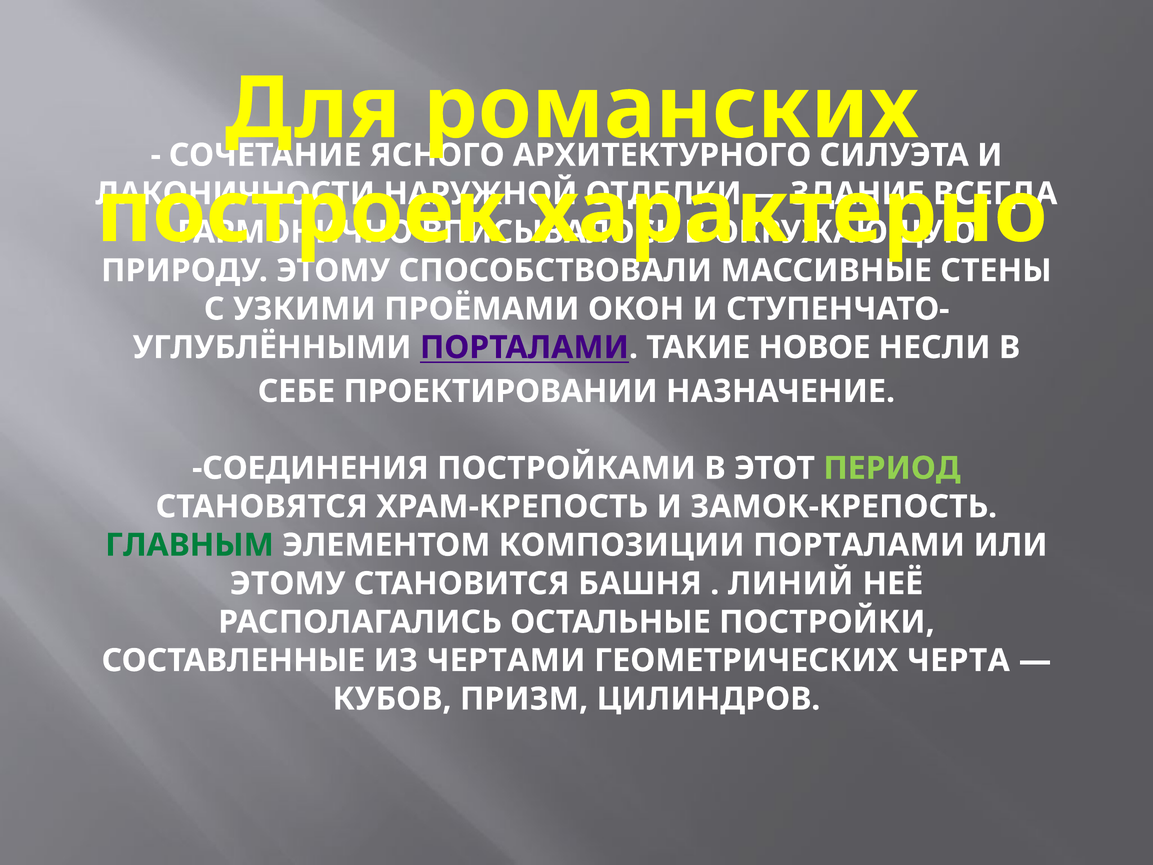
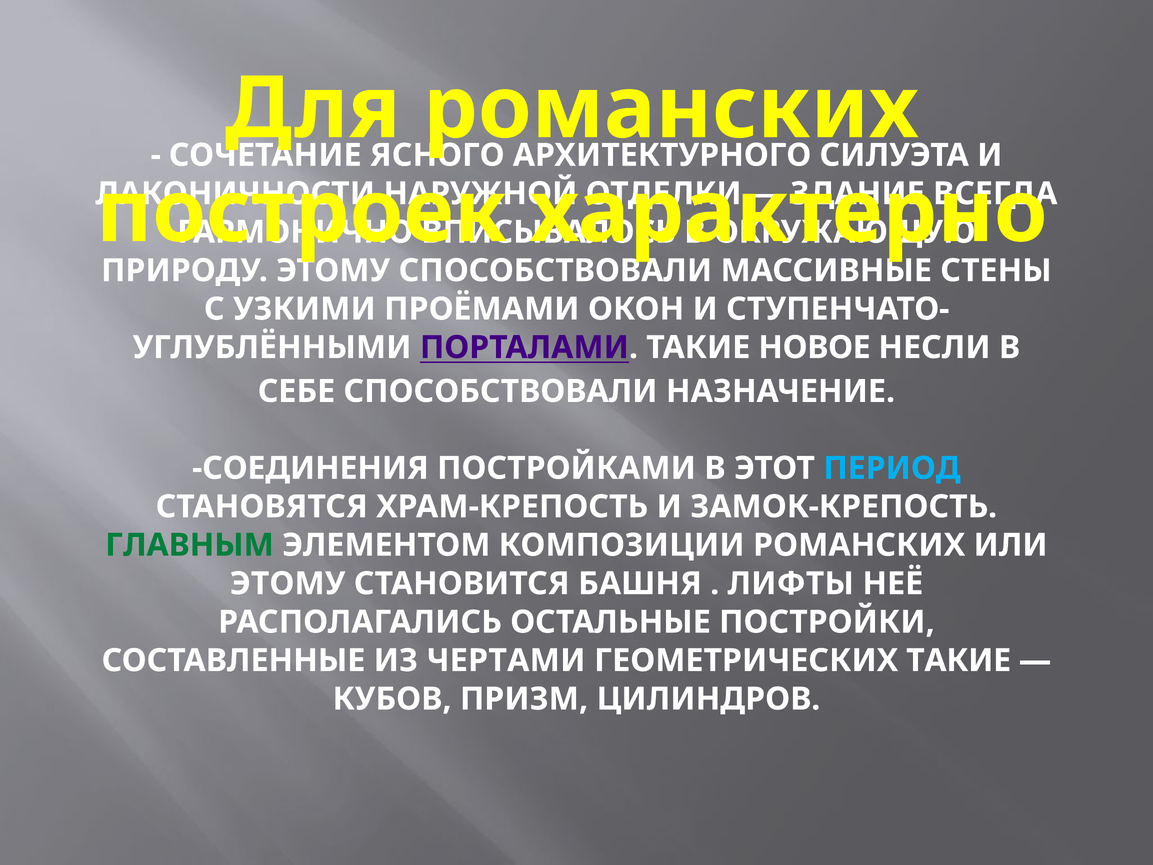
СЕБЕ ПРОЕКТИРОВАНИИ: ПРОЕКТИРОВАНИИ -> СПОСОБСТВОВАЛИ (501, 391)
ПЕРИОД colour: light green -> light blue (892, 468)
КОМПОЗИЦИИ ПОРТАЛАМИ: ПОРТАЛАМИ -> РОМАНСКИХ (859, 545)
ЛИНИЙ: ЛИНИЙ -> ЛИФТЫ (791, 583)
ГЕОМЕТРИЧЕСКИХ ЧЕРТА: ЧЕРТА -> ТАКИЕ (959, 660)
